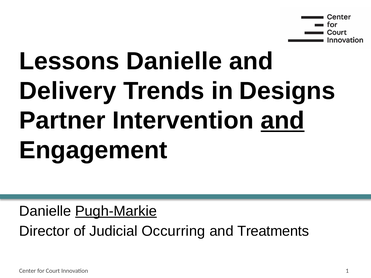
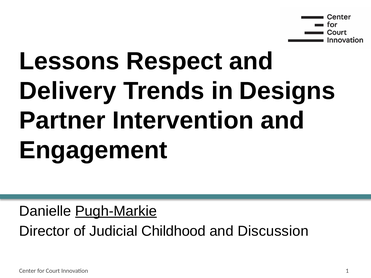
Lessons Danielle: Danielle -> Respect (174, 61)
and underline: present -> none (283, 121)
Occurring: Occurring -> Childhood (174, 231)
Treatments: Treatments -> Discussion (273, 231)
